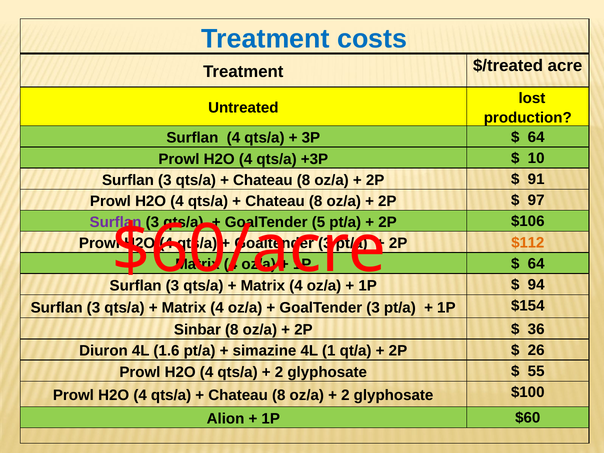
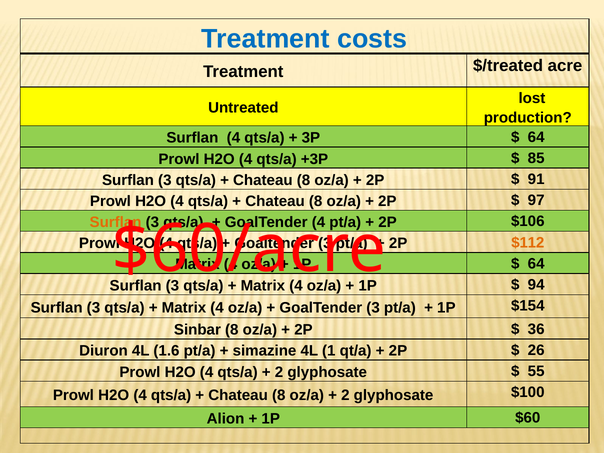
10: 10 -> 85 (536, 158)
Surflan colour: purple -> orange (116, 222)
GoalTender 5: 5 -> 4 (318, 222)
